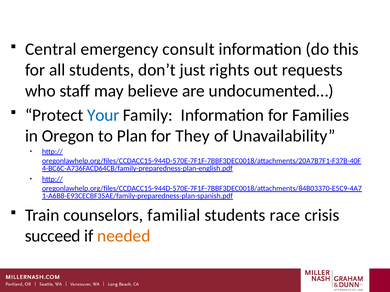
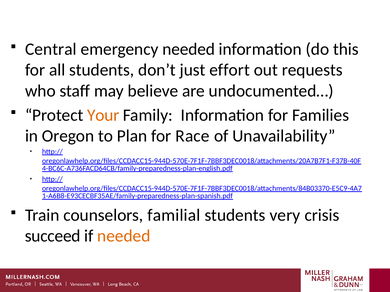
emergency consult: consult -> needed (189, 49)
rights: rights -> effort (230, 70)
Your colour: blue -> orange (103, 115)
They: They -> Race (193, 136)
race: race -> very (285, 216)
